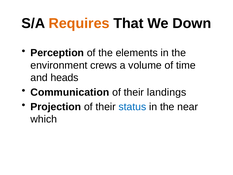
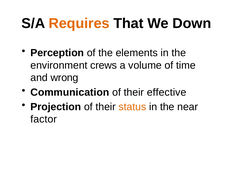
heads: heads -> wrong (65, 78)
landings: landings -> effective (167, 92)
status colour: blue -> orange (132, 107)
which: which -> factor (44, 119)
